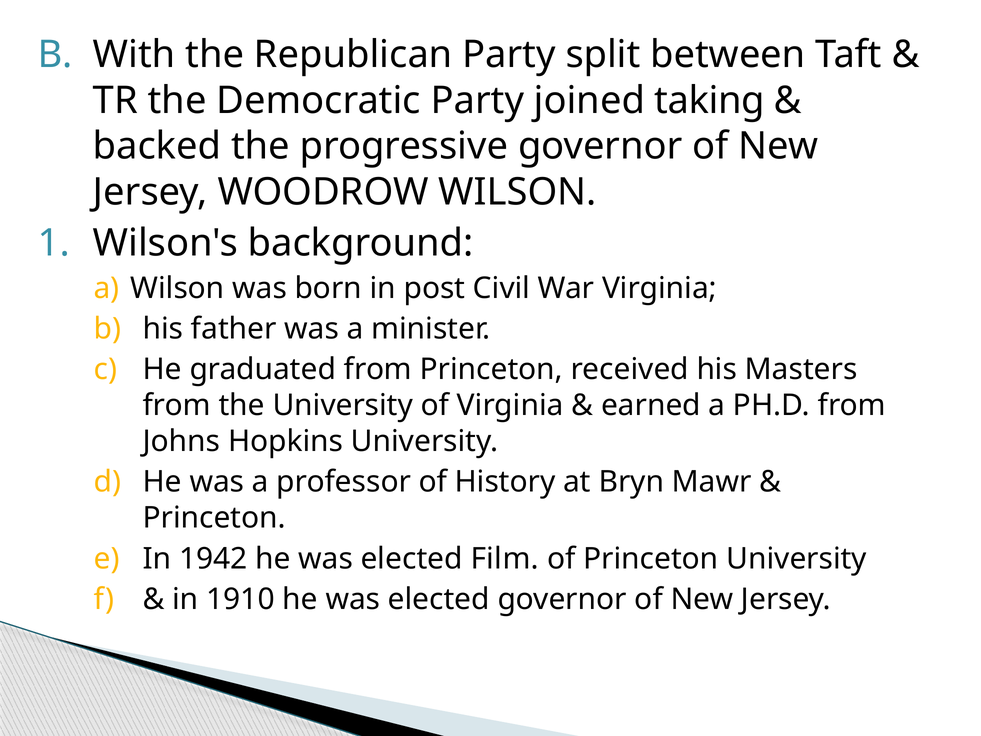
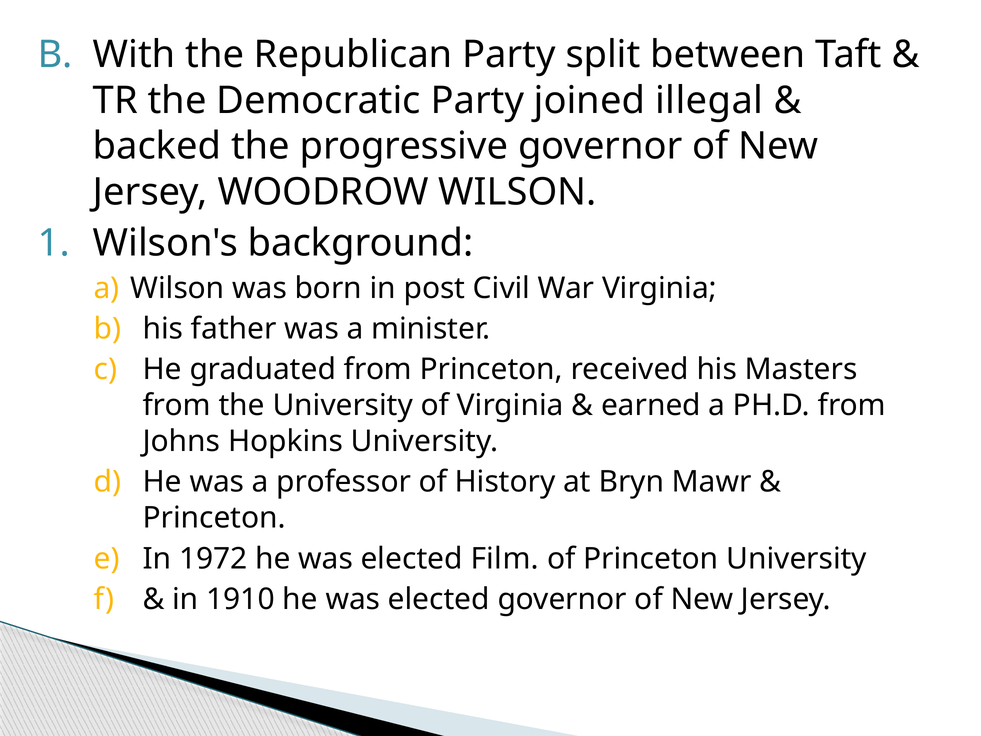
taking: taking -> illegal (709, 101)
1942: 1942 -> 1972 (213, 558)
